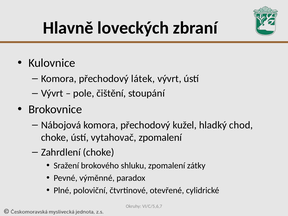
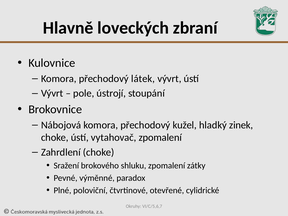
čištění: čištění -> ústrojí (111, 93)
chod: chod -> zinek (241, 125)
